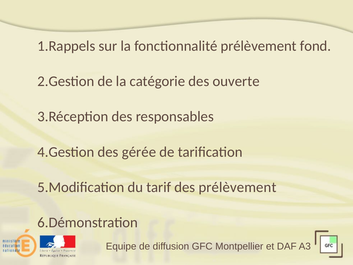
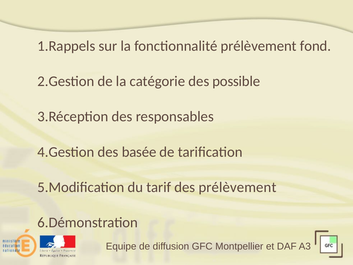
ouverte: ouverte -> possible (236, 81)
gérée: gérée -> basée (139, 152)
